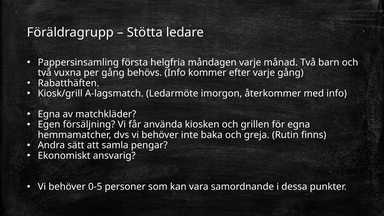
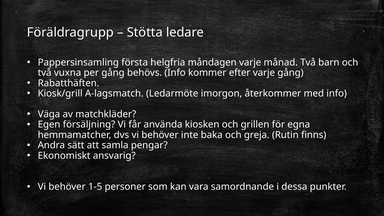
Egna: Egna -> Väga (49, 114)
0-5: 0-5 -> 1-5 (95, 187)
